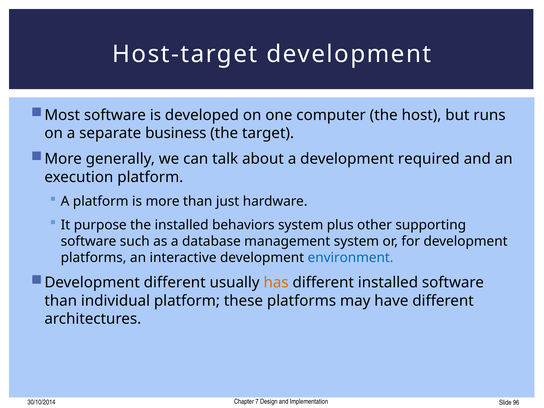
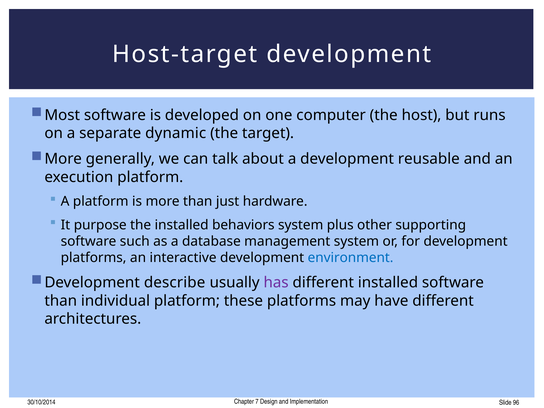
business: business -> dynamic (176, 133)
required: required -> reusable (429, 159)
Development different: different -> describe (175, 283)
has colour: orange -> purple (276, 283)
